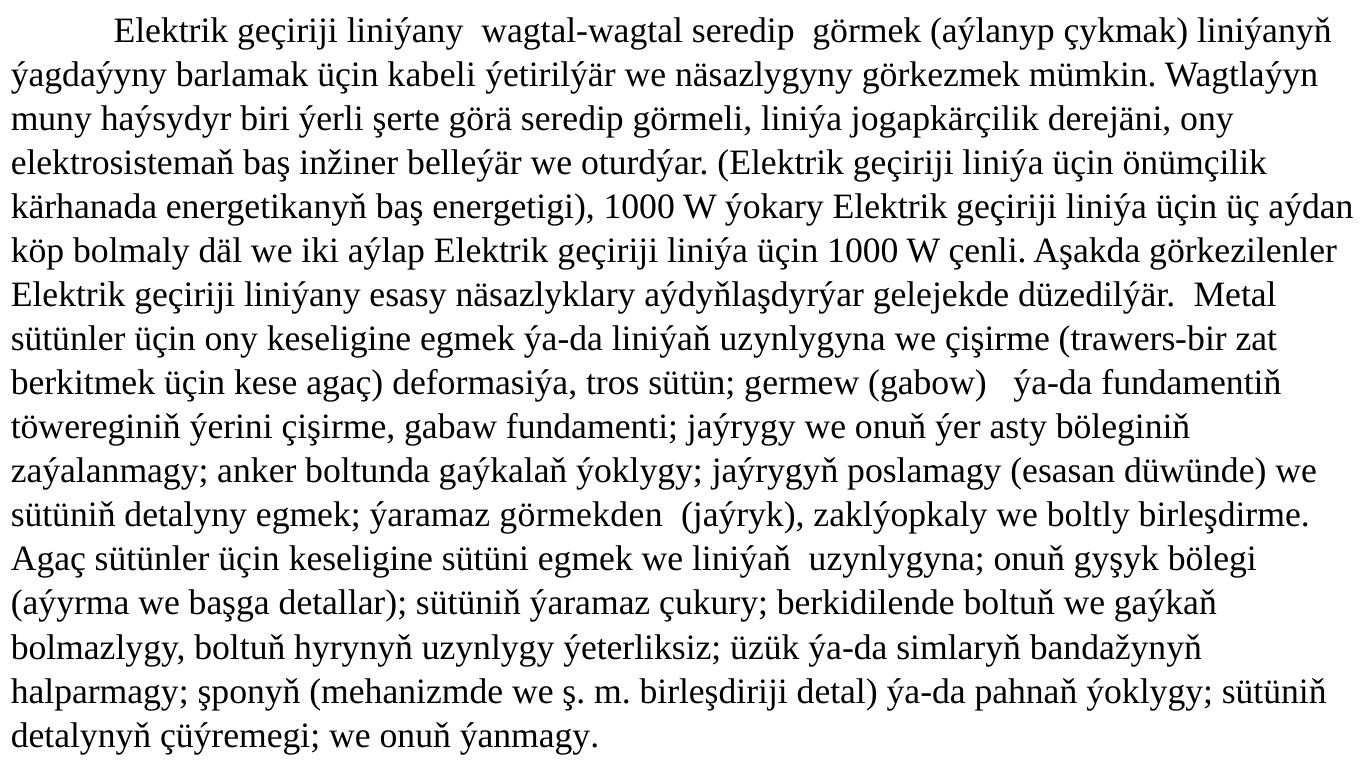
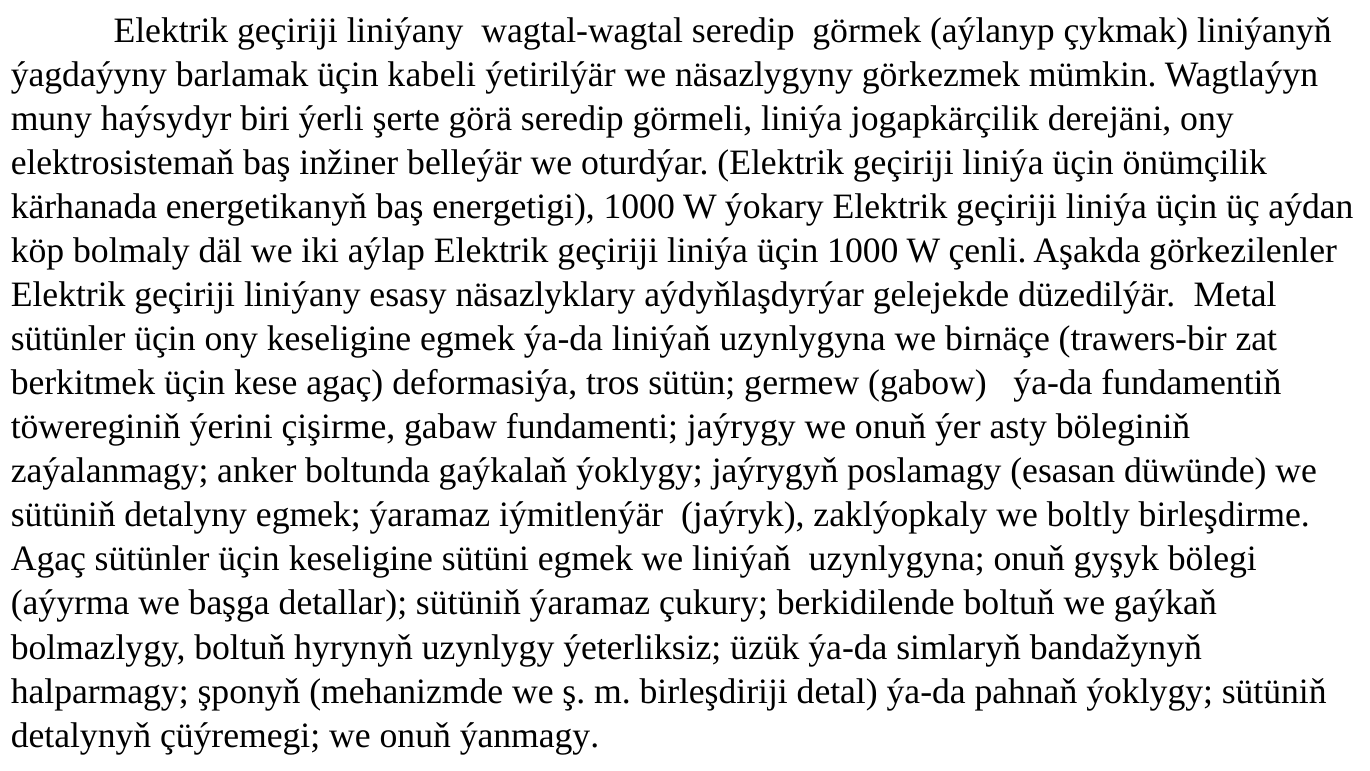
we çişirme: çişirme -> birnäçe (997, 339)
görmekden: görmekden -> iýmitlenýär (581, 515)
